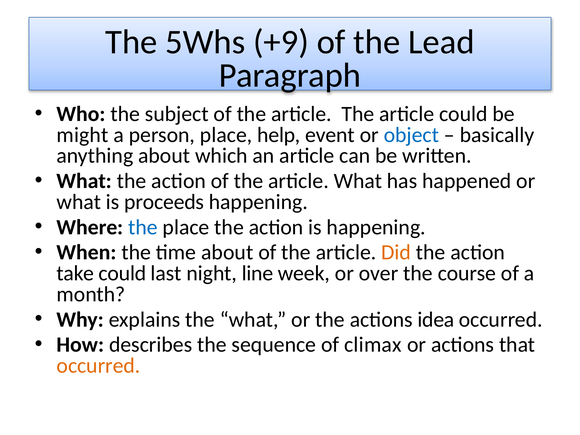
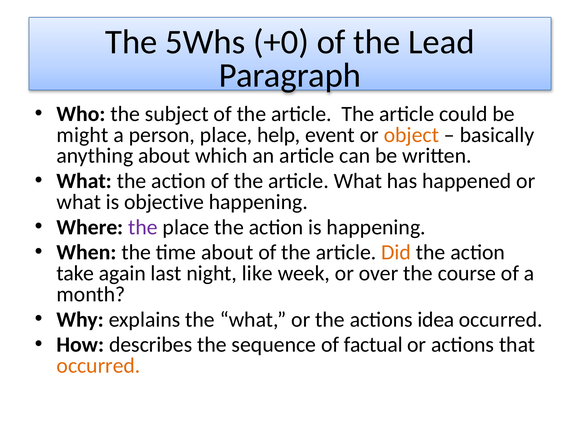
+9: +9 -> +0 (281, 42)
object colour: blue -> orange (411, 135)
proceeds: proceeds -> objective (164, 202)
the colour: blue -> purple (143, 227)
take could: could -> again (122, 273)
line: line -> like (257, 273)
climax: climax -> factual (373, 345)
